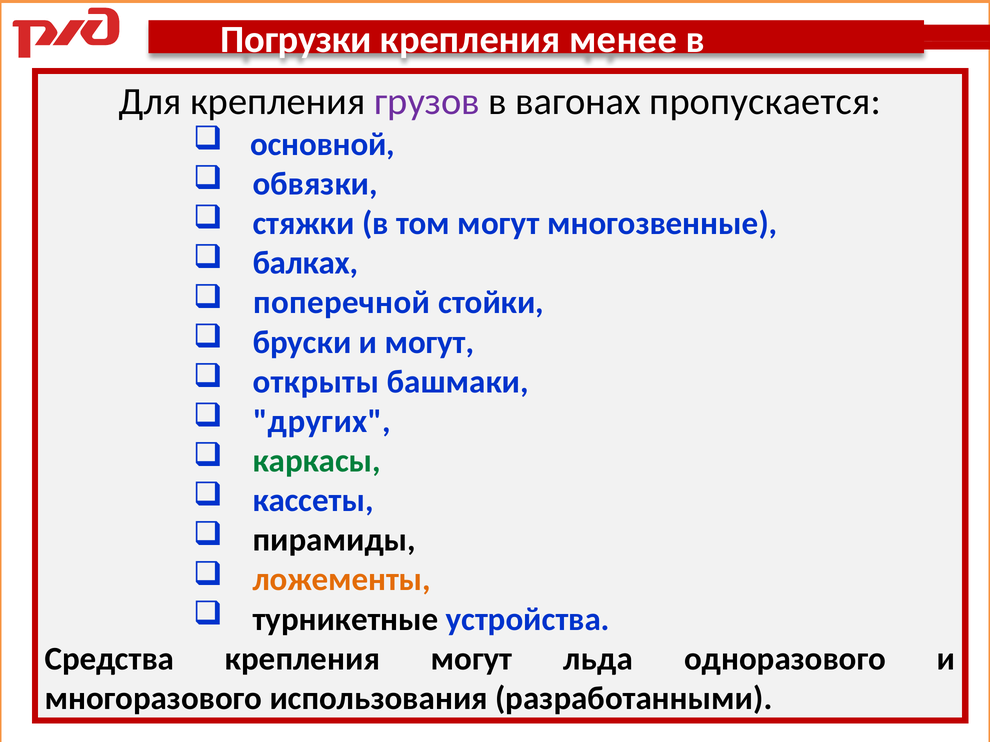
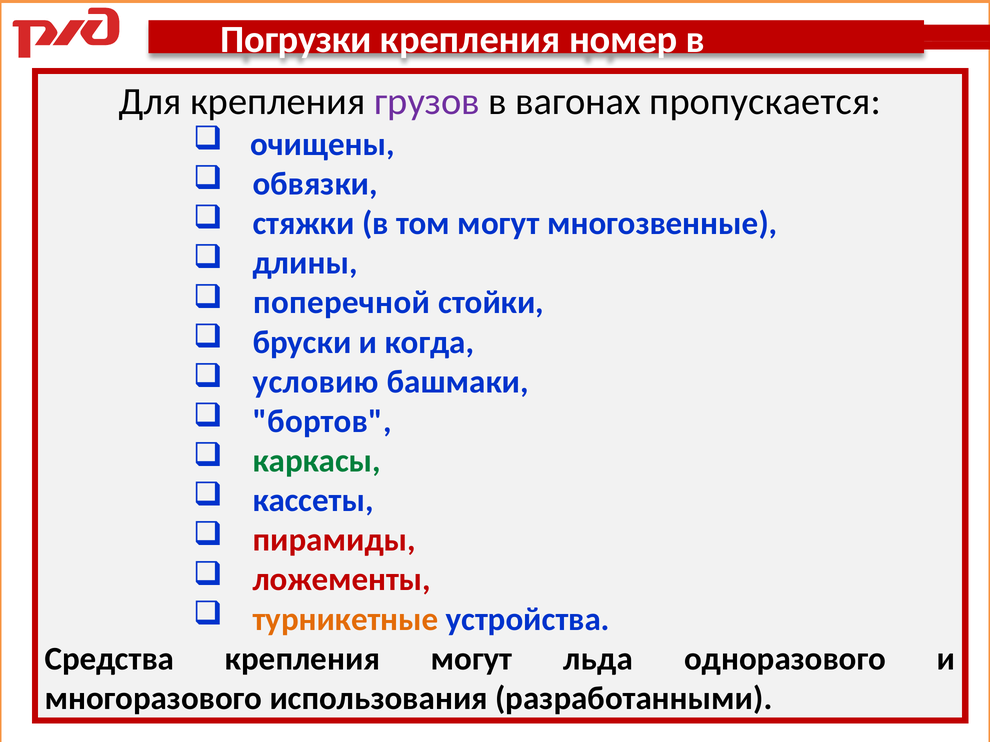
менее: менее -> номер (623, 39)
основной: основной -> очищены (322, 144)
балках: балках -> длины (305, 263)
и могут: могут -> когда (429, 342)
открыты: открыты -> условию (316, 382)
других: других -> бортов (322, 422)
пирамиды colour: black -> red (334, 540)
ложементы colour: orange -> red (342, 580)
турникетные colour: black -> orange (346, 620)
